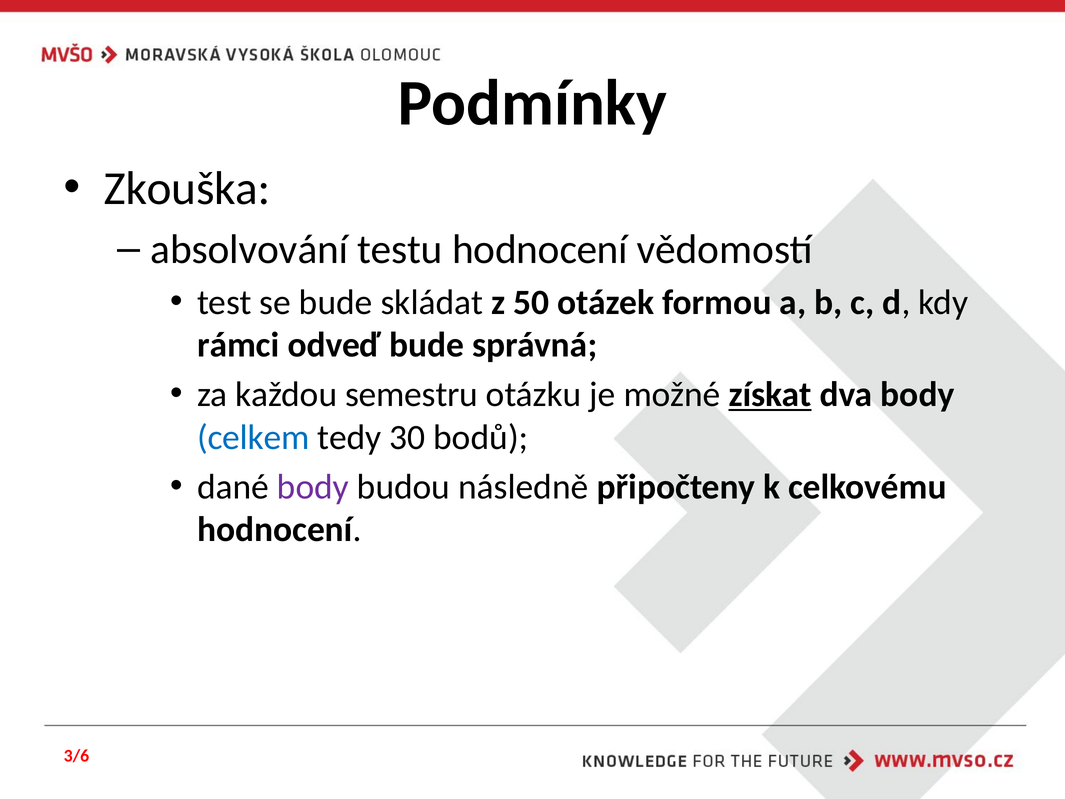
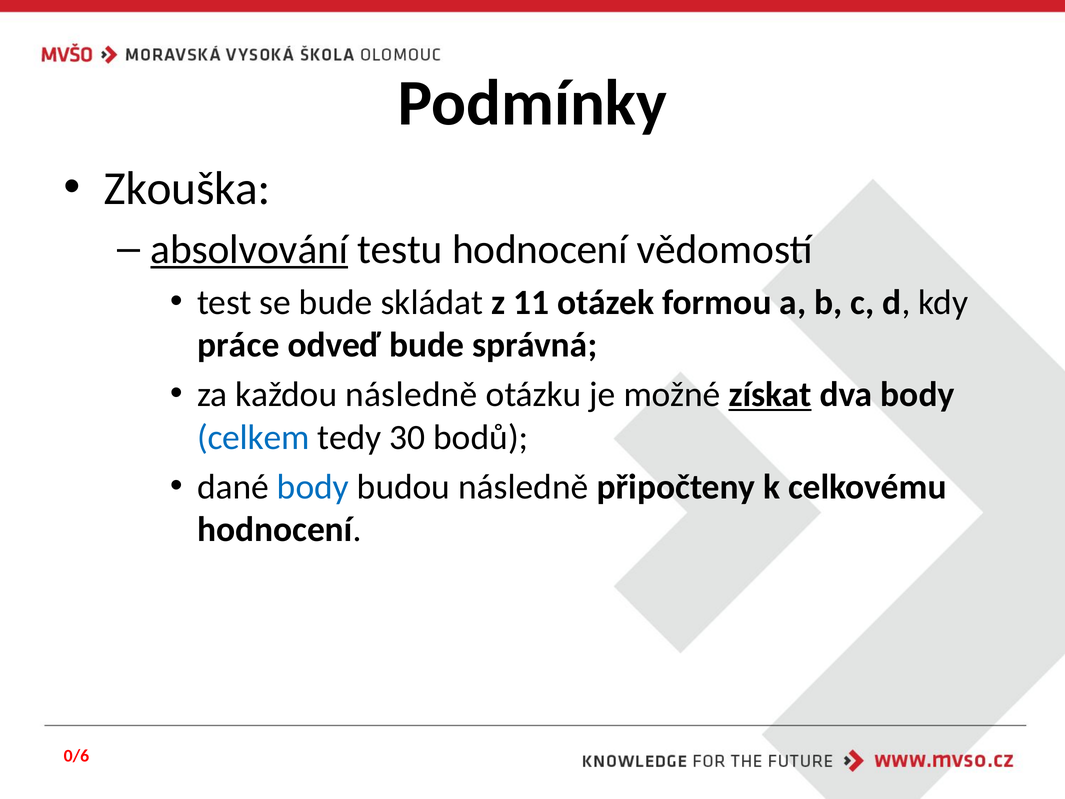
absolvování underline: none -> present (249, 250)
50: 50 -> 11 (531, 302)
rámci: rámci -> práce (238, 345)
každou semestru: semestru -> následně (411, 395)
body colour: purple -> blue (313, 487)
3/6: 3/6 -> 0/6 (76, 756)
